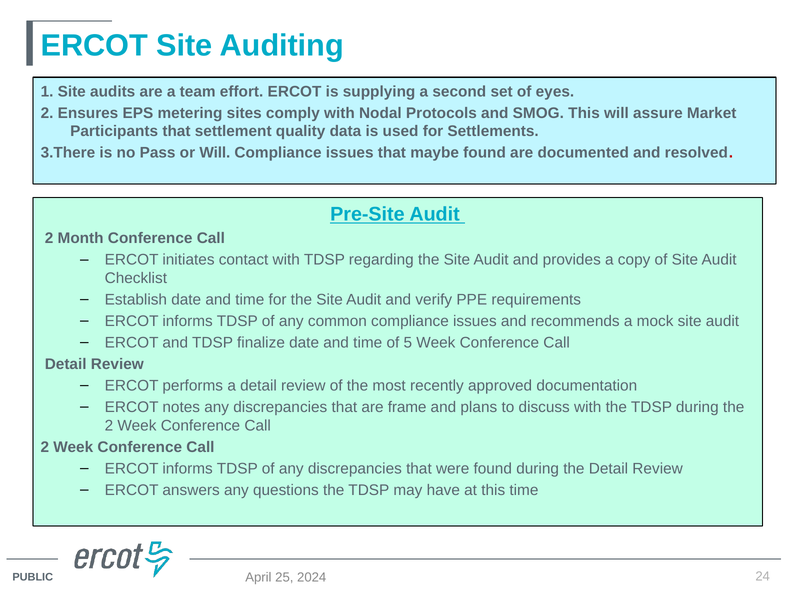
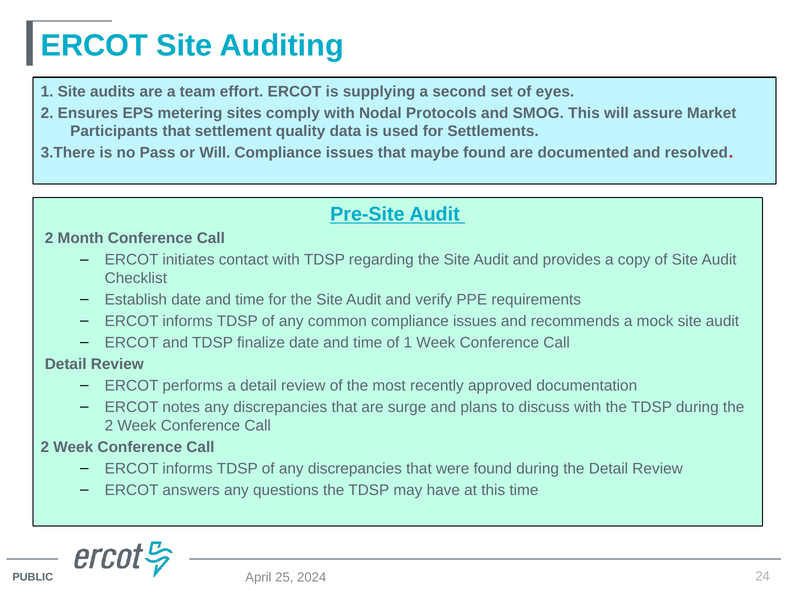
of 5: 5 -> 1 (408, 343)
frame: frame -> surge (407, 407)
